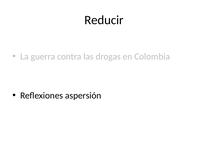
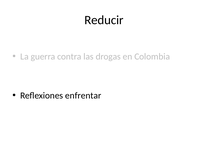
aspersión: aspersión -> enfrentar (83, 95)
